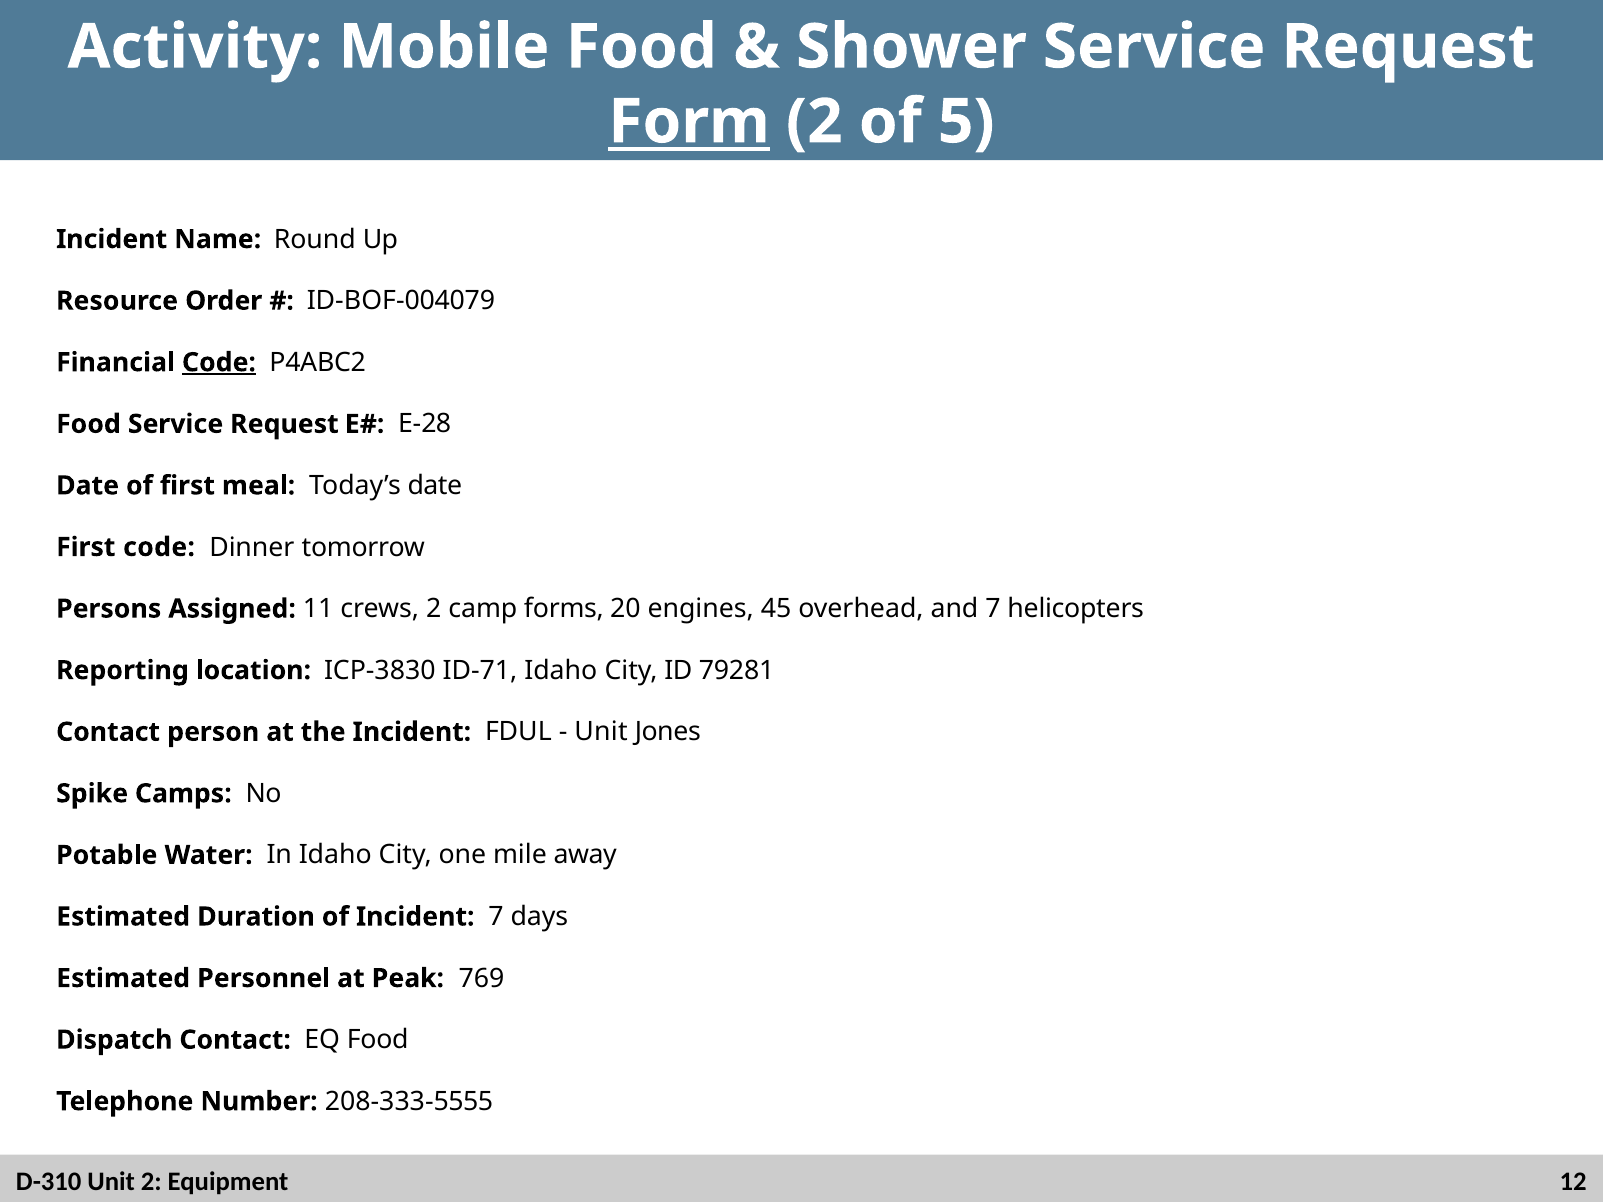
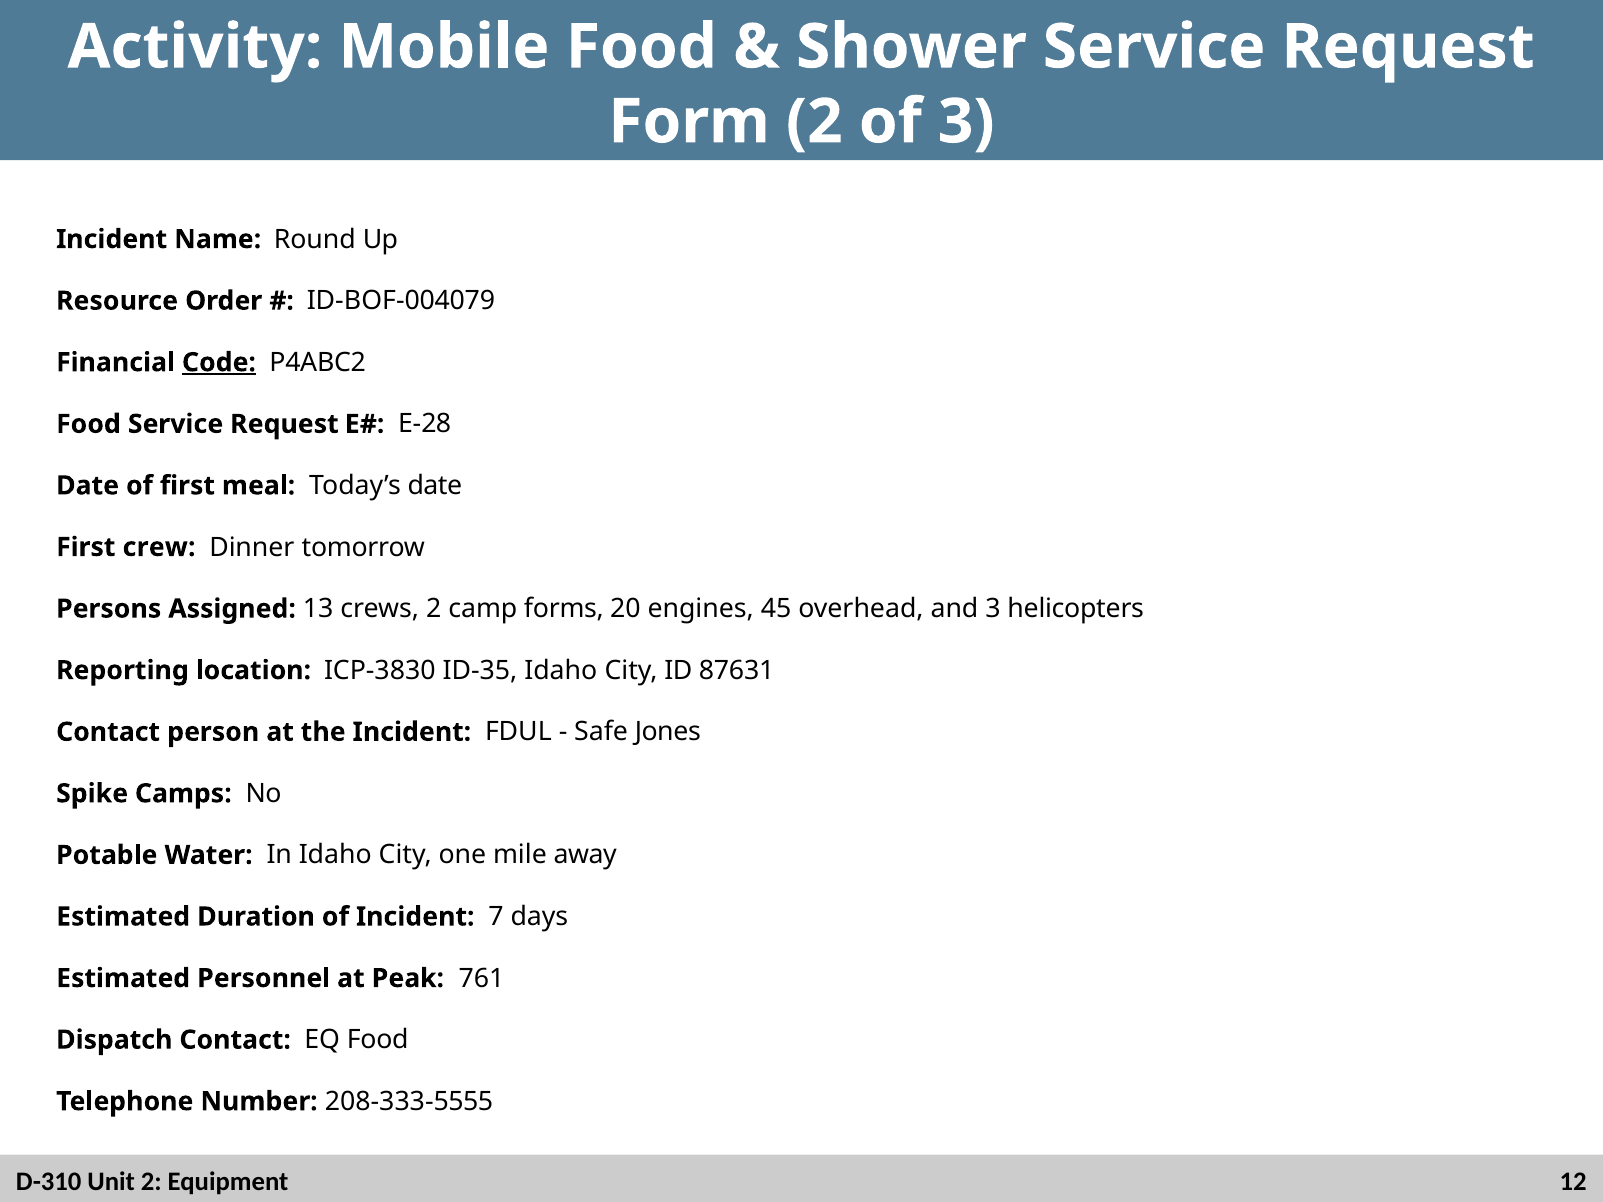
Form underline: present -> none (689, 122)
of 5: 5 -> 3 (966, 122)
First code: code -> crew (159, 547)
11: 11 -> 13 (318, 609)
and 7: 7 -> 3 (993, 609)
ID-71: ID-71 -> ID-35 (480, 671)
79281: 79281 -> 87631 (737, 671)
Unit: Unit -> Safe (601, 732)
769: 769 -> 761 (482, 978)
